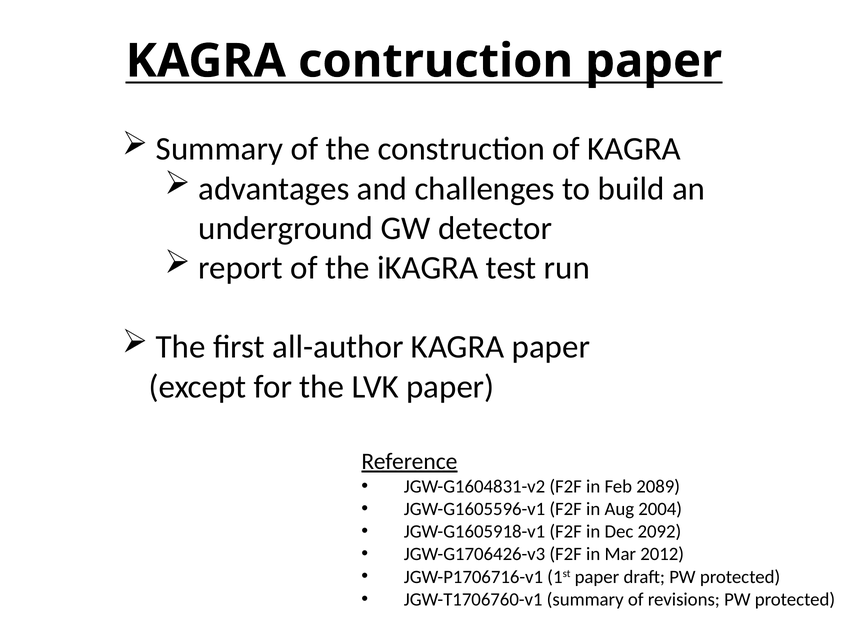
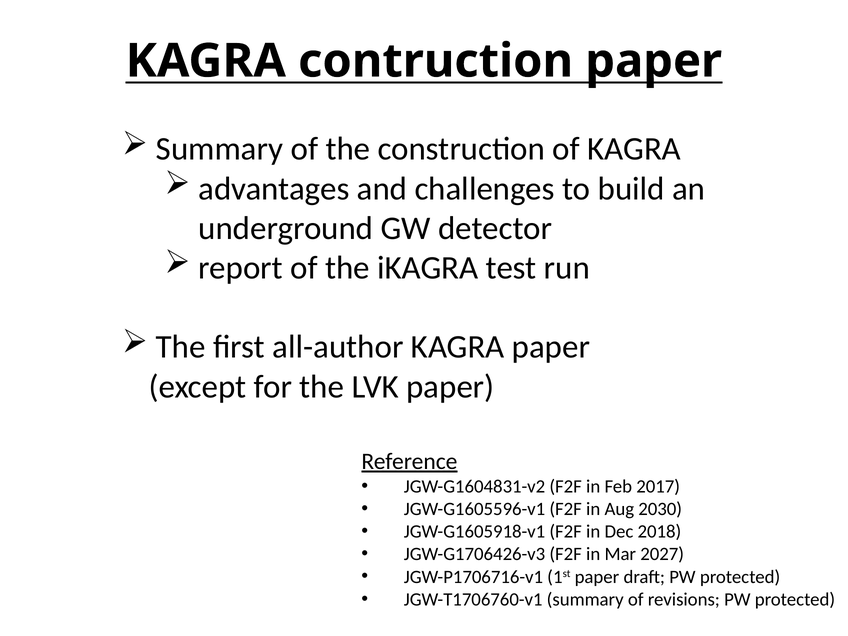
2089: 2089 -> 2017 (658, 486)
2004: 2004 -> 2030 (660, 509)
2092: 2092 -> 2018 (659, 532)
2012: 2012 -> 2027 (662, 554)
